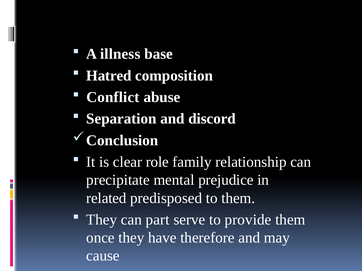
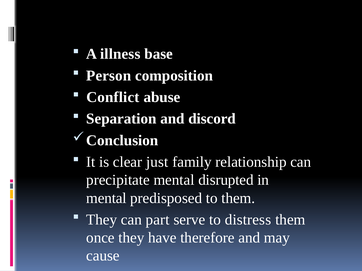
Hatred: Hatred -> Person (109, 76)
role: role -> just (157, 162)
prejudice: prejudice -> disrupted (226, 180)
related: related -> mental (106, 198)
provide: provide -> distress (248, 220)
